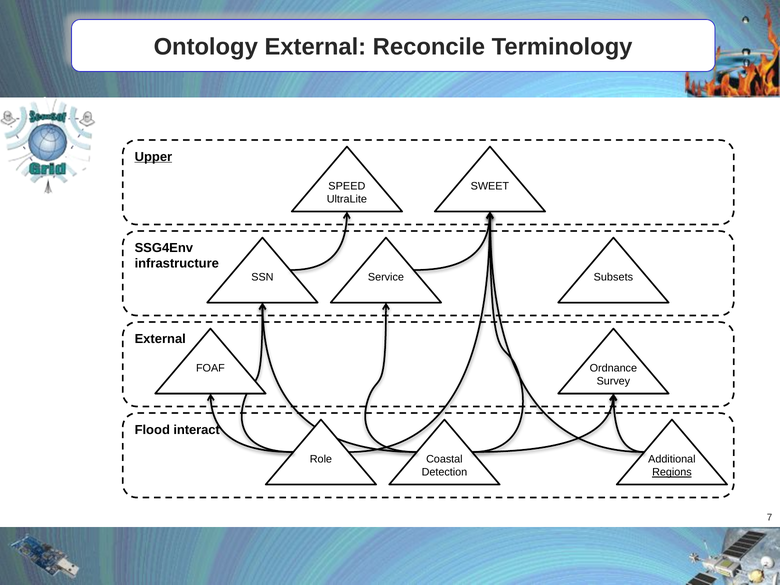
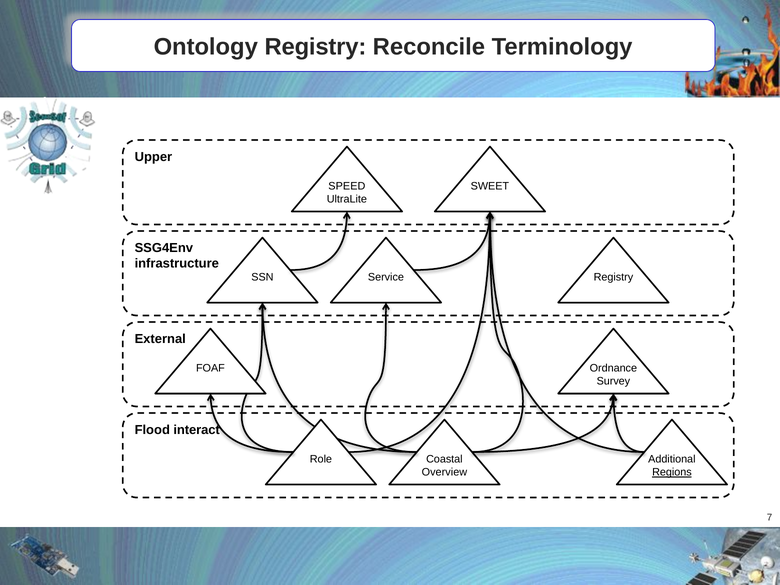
Ontology External: External -> Registry (315, 47)
Upper underline: present -> none (153, 157)
Subsets: Subsets -> Registry (613, 277)
Detection: Detection -> Overview (444, 472)
